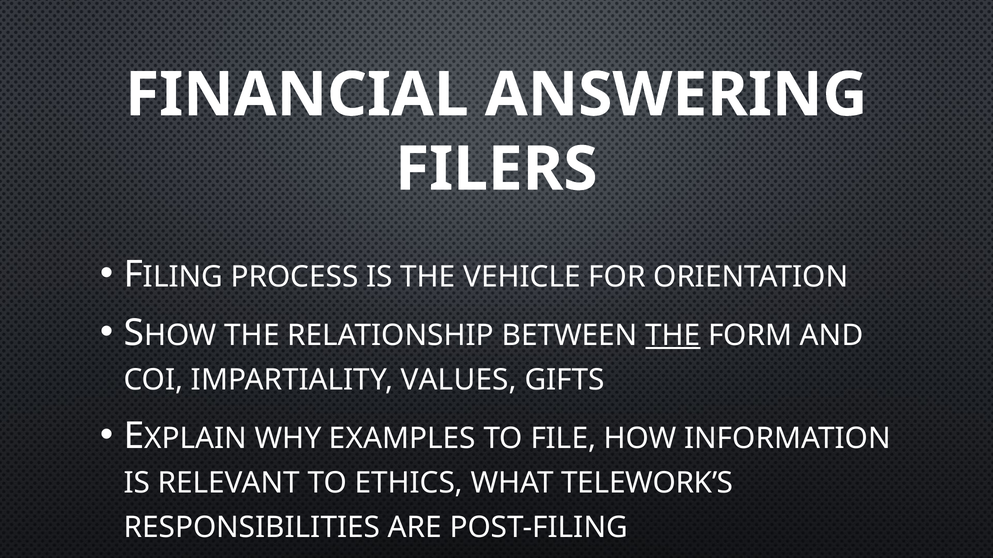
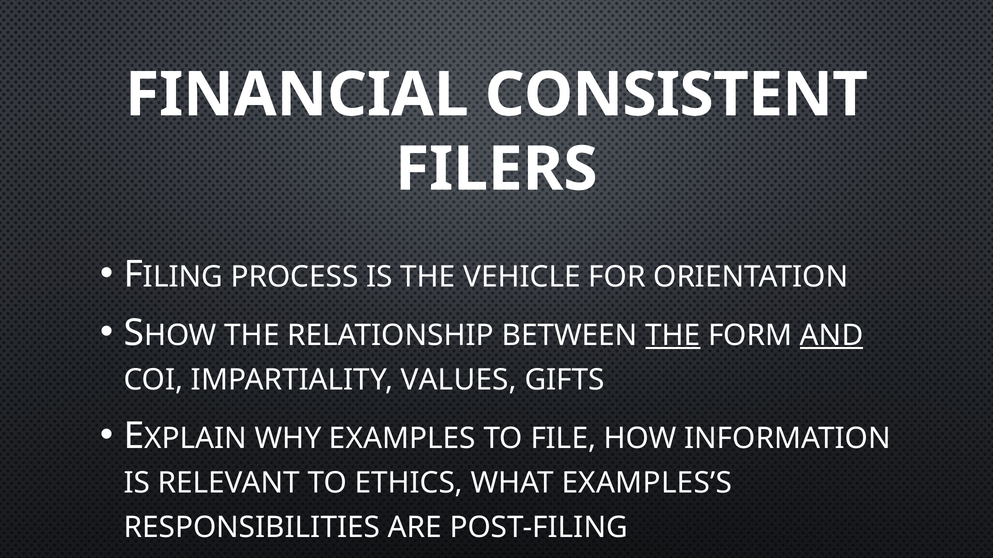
ANSWERING: ANSWERING -> CONSISTENT (676, 95)
AND underline: none -> present (832, 336)
TELEWORK’S: TELEWORK’S -> EXAMPLES’S (647, 483)
